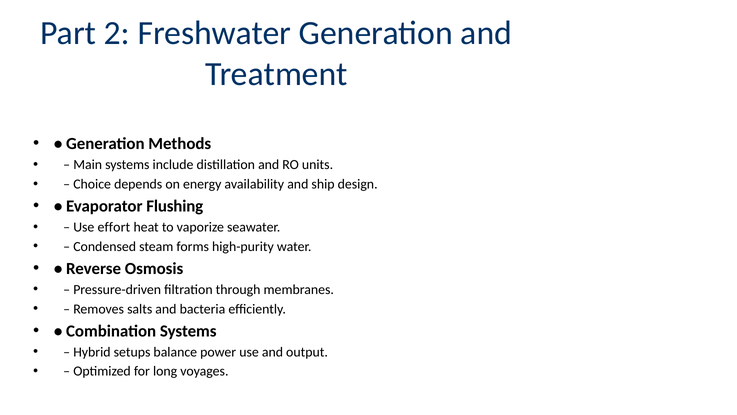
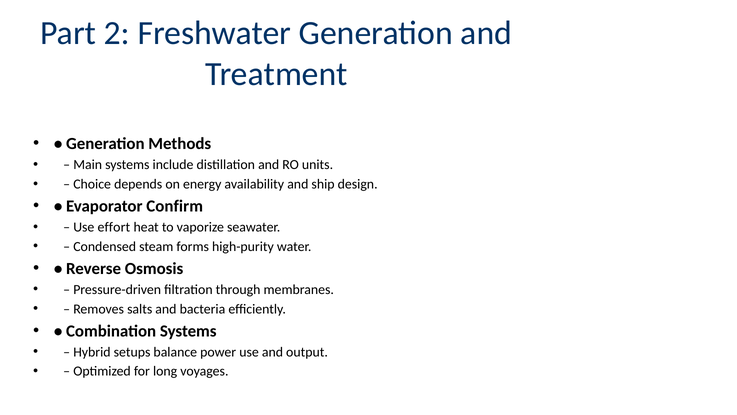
Flushing: Flushing -> Confirm (175, 206)
